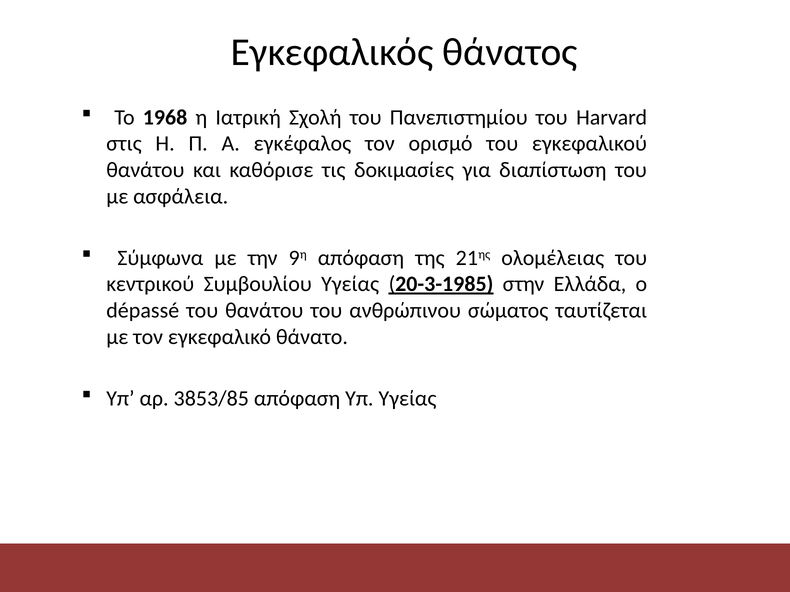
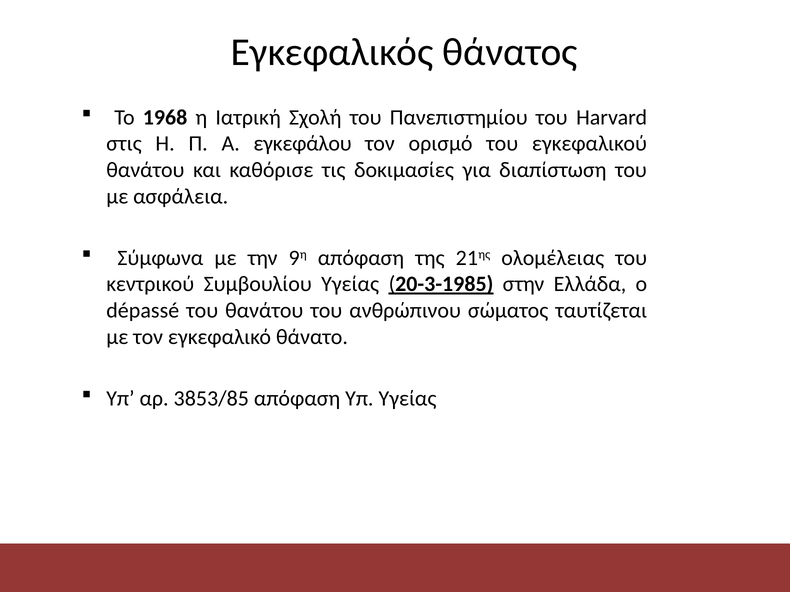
εγκέφαλος: εγκέφαλος -> εγκεφάλου (303, 144)
